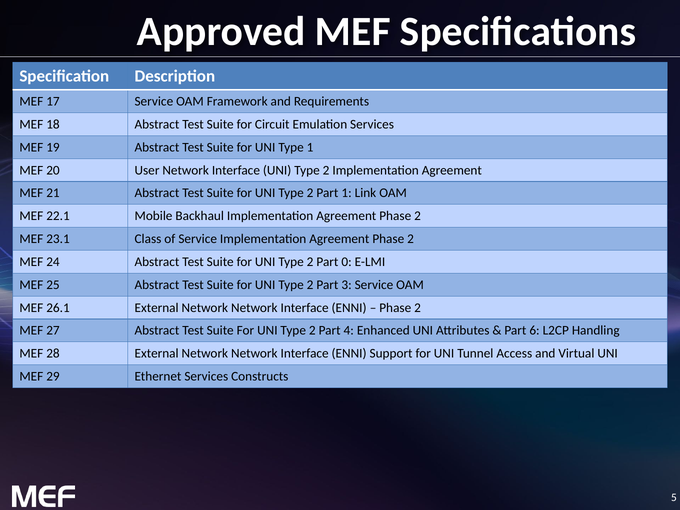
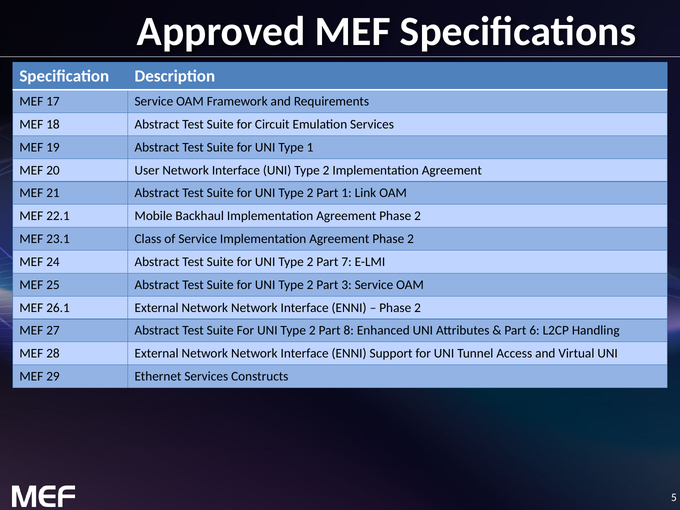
0: 0 -> 7 (347, 262)
4: 4 -> 8 (349, 331)
